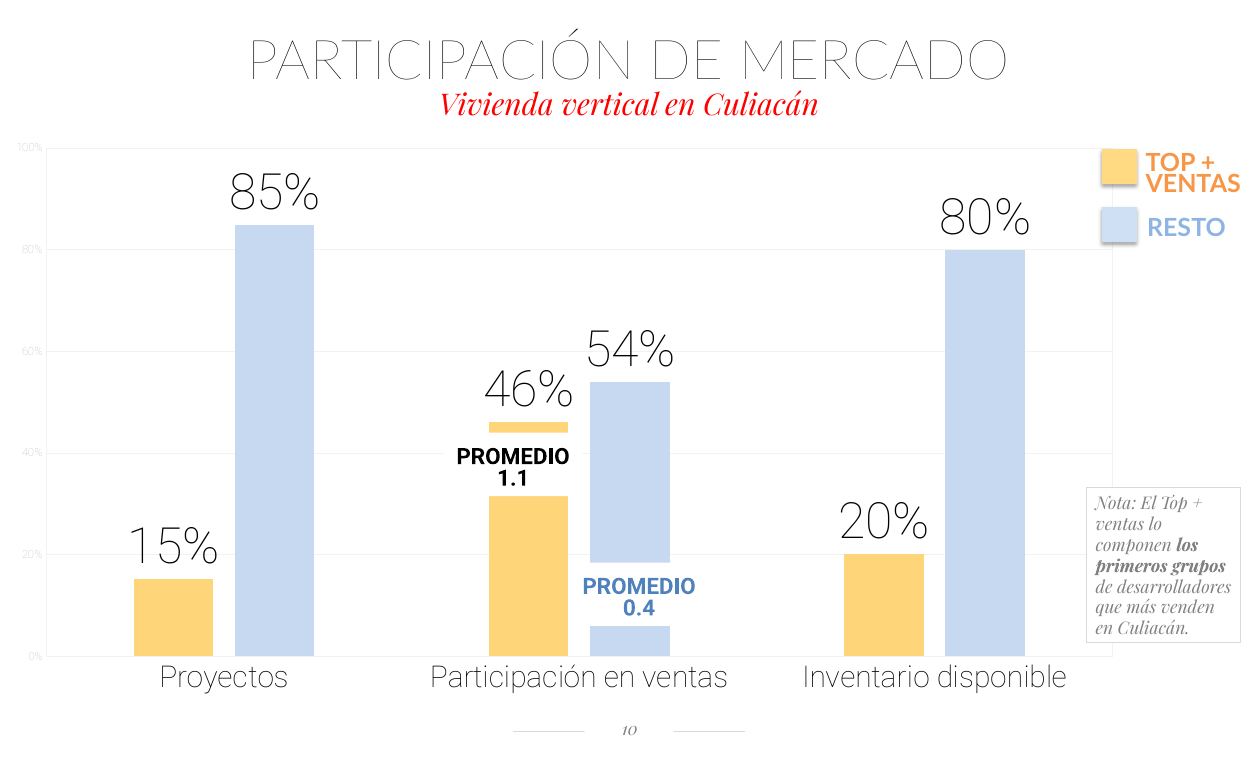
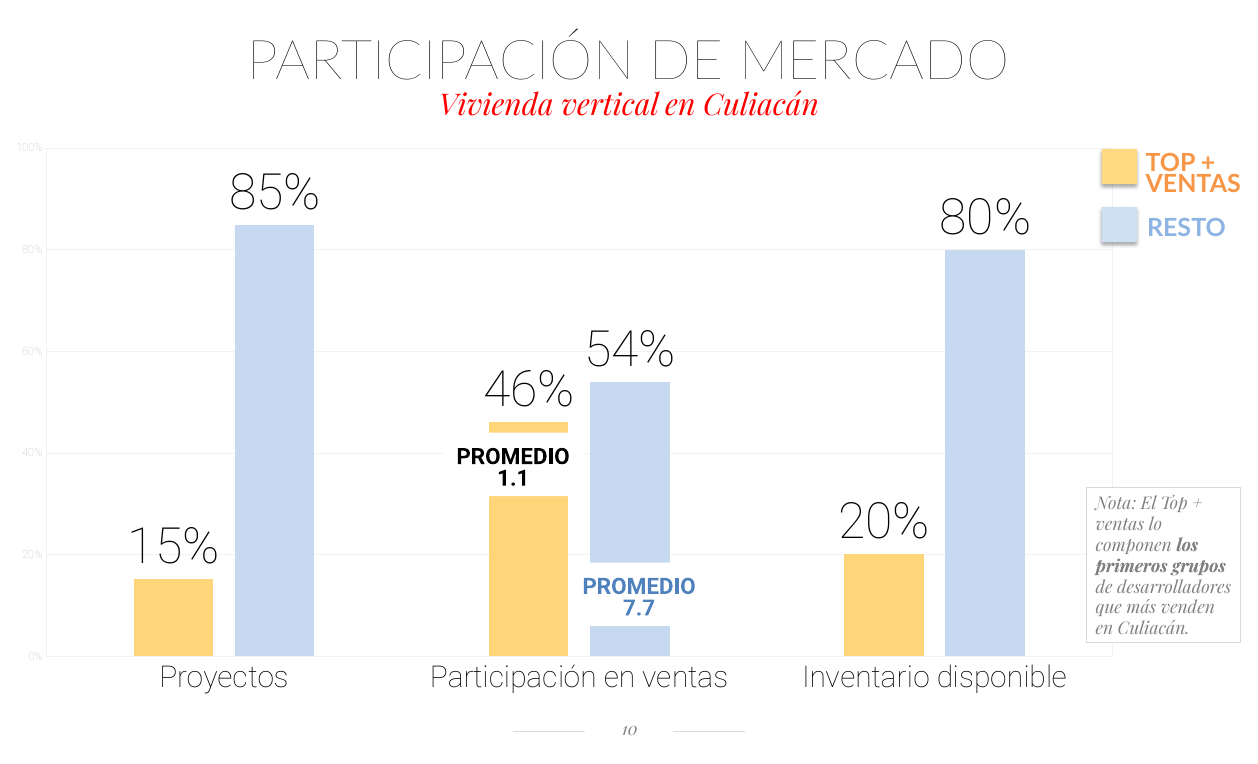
0.4: 0.4 -> 7.7 (639, 608)
